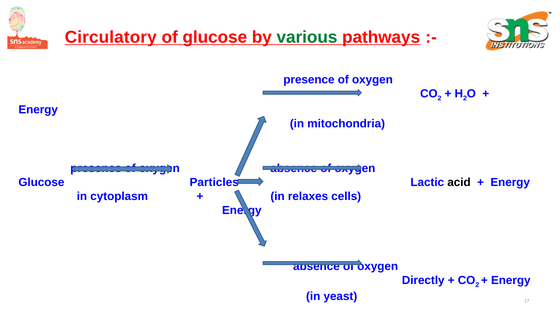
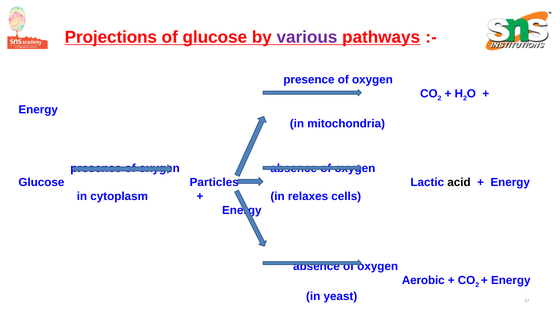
Circulatory: Circulatory -> Projections (111, 37)
various colour: green -> purple (307, 37)
Directly: Directly -> Aerobic (423, 280)
